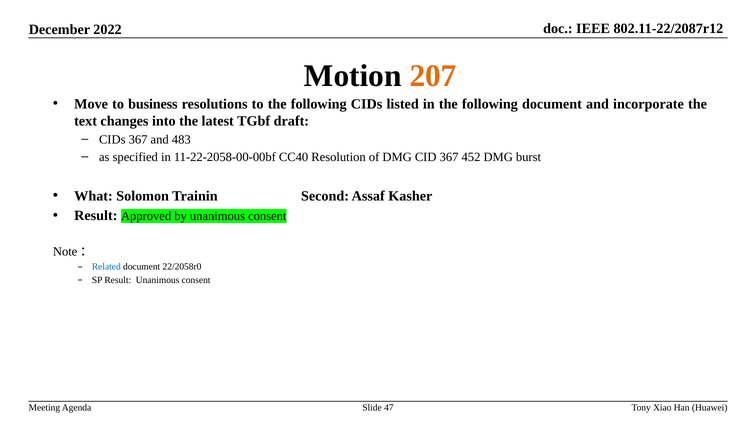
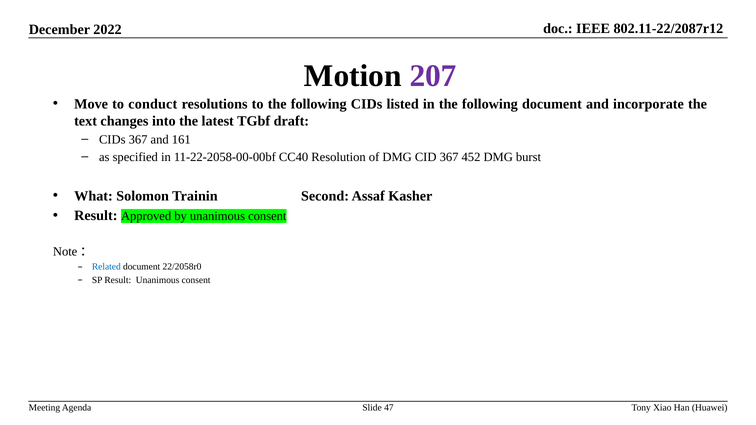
207 colour: orange -> purple (433, 76)
business: business -> conduct (153, 104)
483: 483 -> 161 (181, 139)
